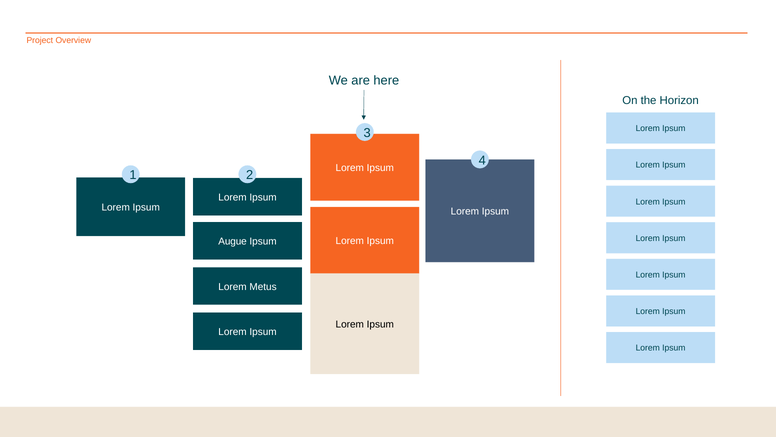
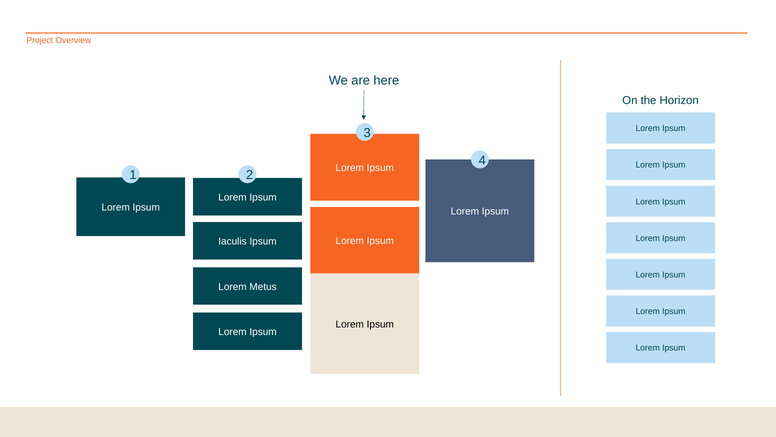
Augue: Augue -> Iaculis (233, 241)
